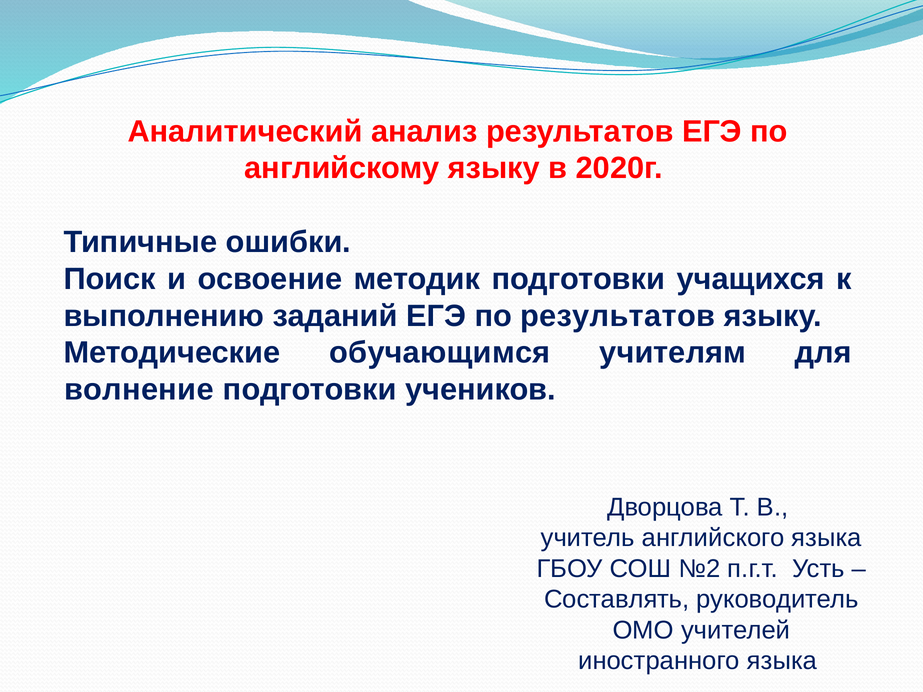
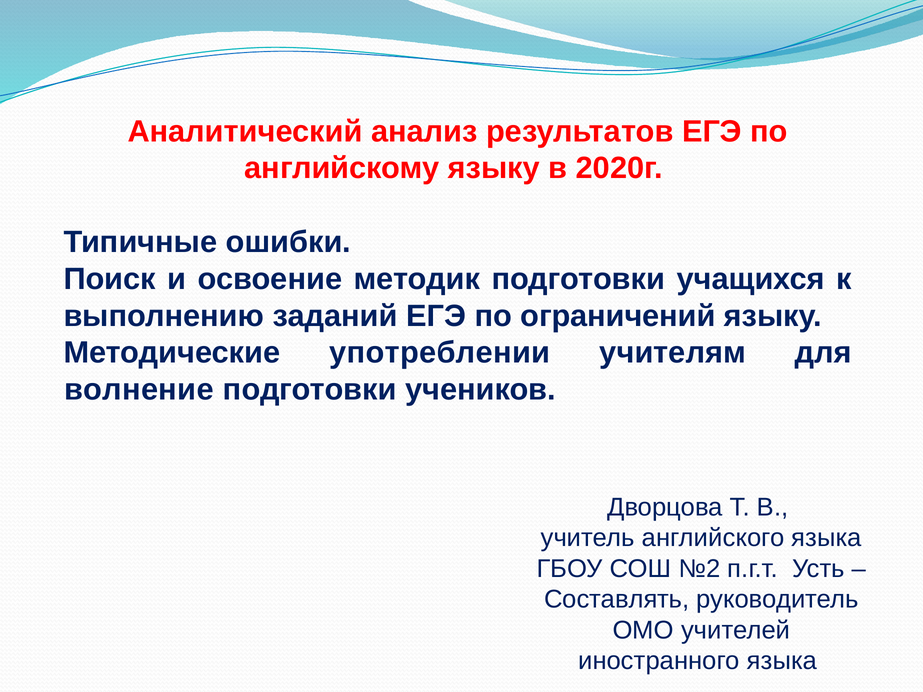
по результатов: результатов -> ограничений (618, 316)
обучающимся: обучающимся -> употреблении (440, 353)
